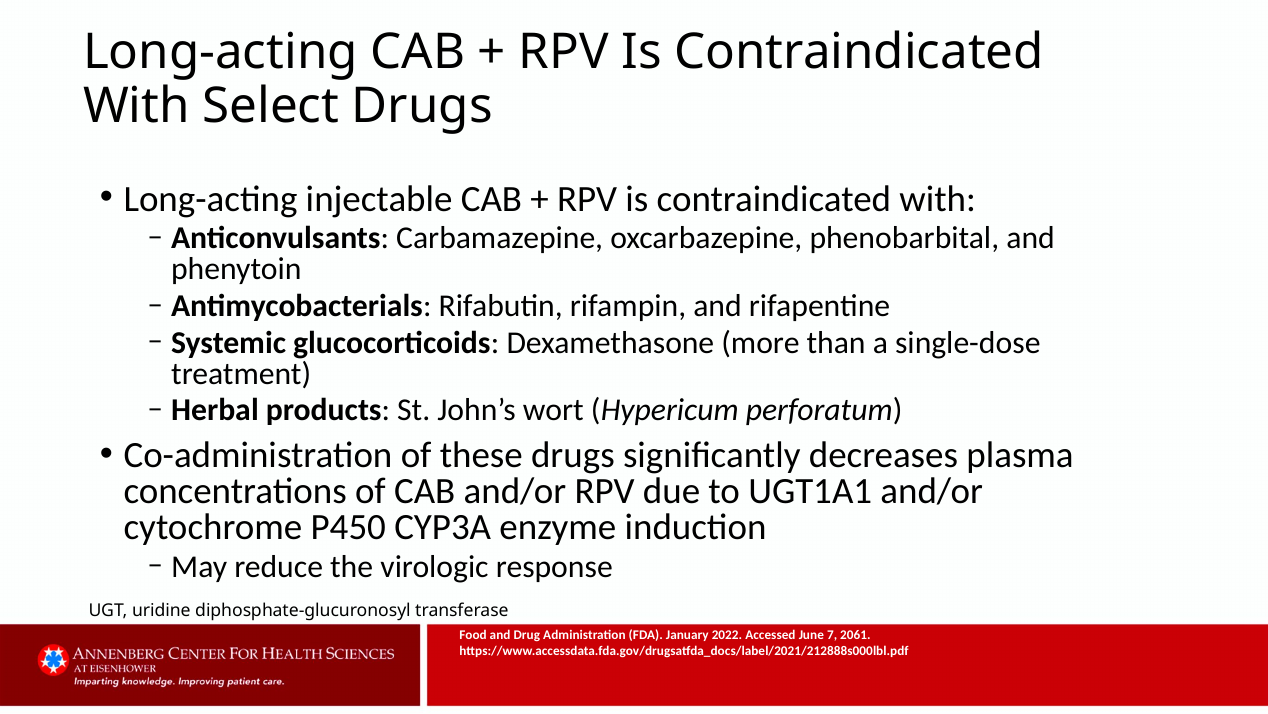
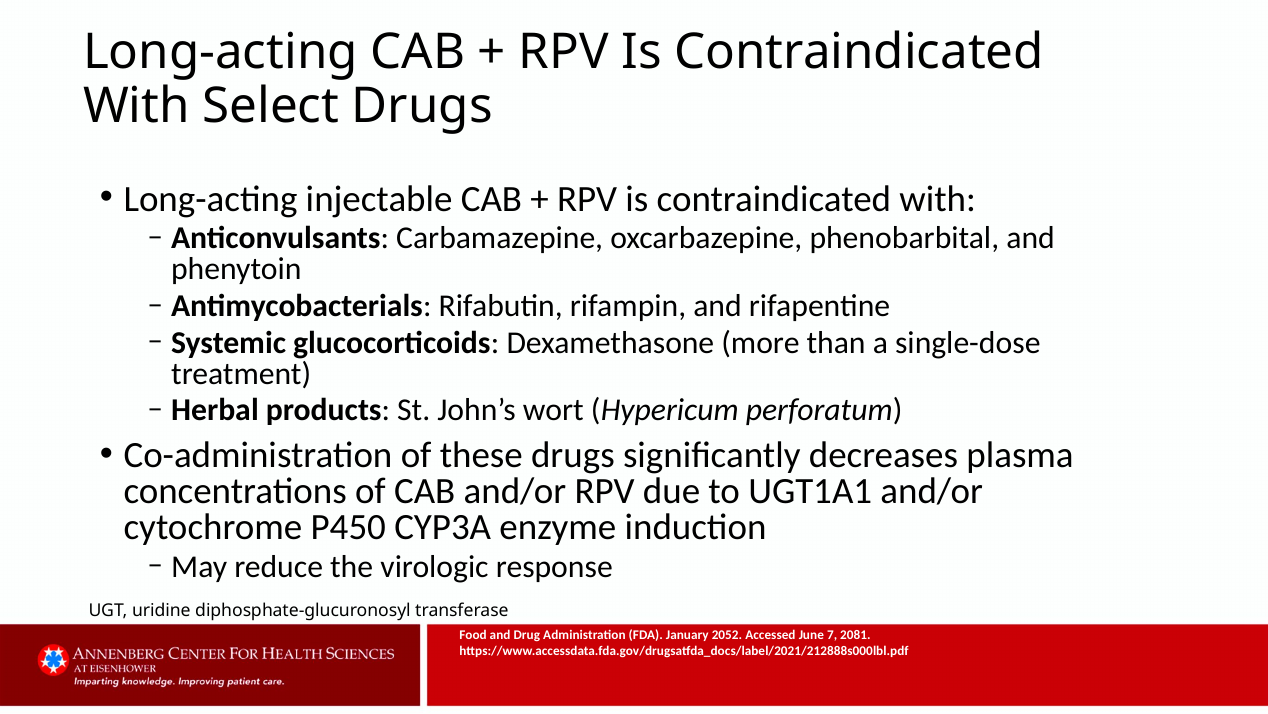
2022: 2022 -> 2052 (727, 634)
2061: 2061 -> 2081 (855, 634)
